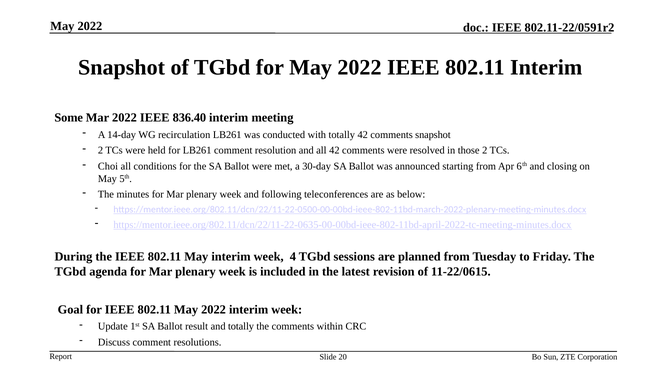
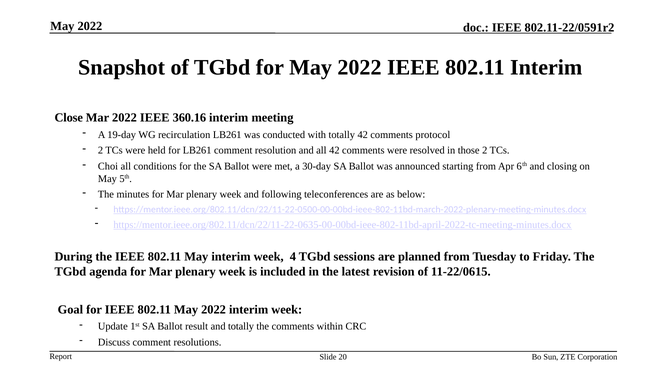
Some: Some -> Close (69, 118)
836.40: 836.40 -> 360.16 (189, 118)
14-day: 14-day -> 19-day (122, 135)
comments snapshot: snapshot -> protocol (433, 135)
